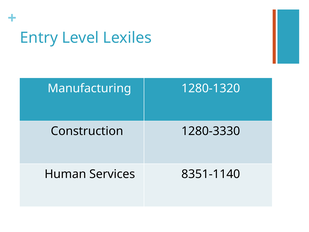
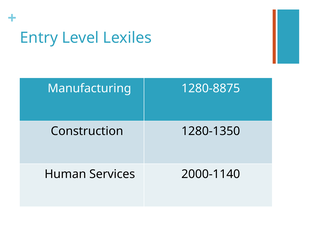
1280-1320: 1280-1320 -> 1280-8875 (211, 88)
1280-3330: 1280-3330 -> 1280-1350 (211, 131)
8351-1140: 8351-1140 -> 2000-1140 (211, 174)
